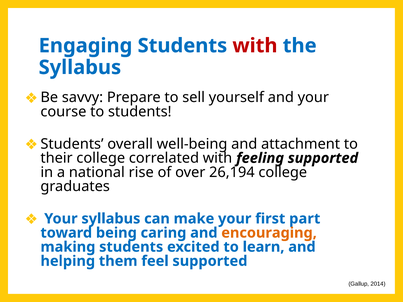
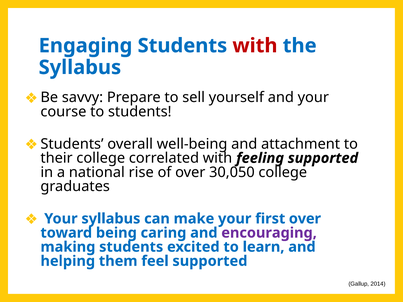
26,194: 26,194 -> 30,050 (232, 172)
first part: part -> over (305, 219)
encouraging colour: orange -> purple (269, 233)
